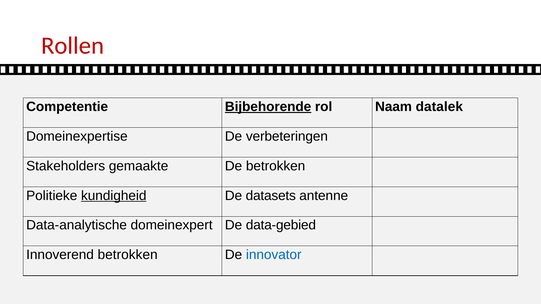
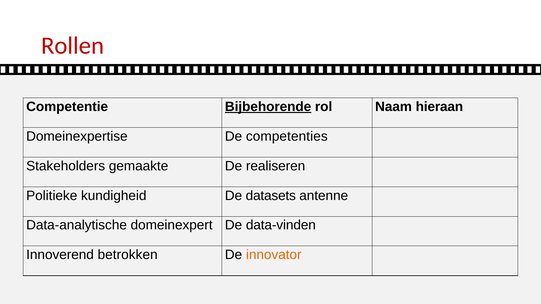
datalek: datalek -> hieraan (439, 107)
verbeteringen: verbeteringen -> competenties (287, 136)
De betrokken: betrokken -> realiseren (276, 166)
kundigheid underline: present -> none (114, 196)
data-gebied: data-gebied -> data-vinden (281, 225)
innovator colour: blue -> orange (274, 255)
